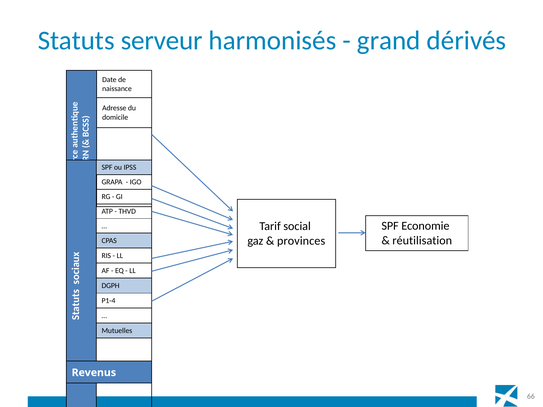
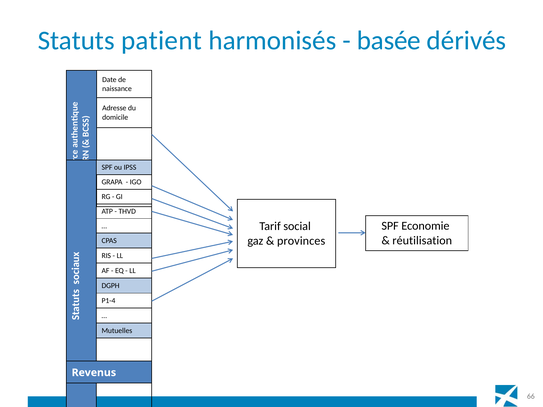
serveur: serveur -> patient (162, 40)
grand: grand -> basée (389, 40)
